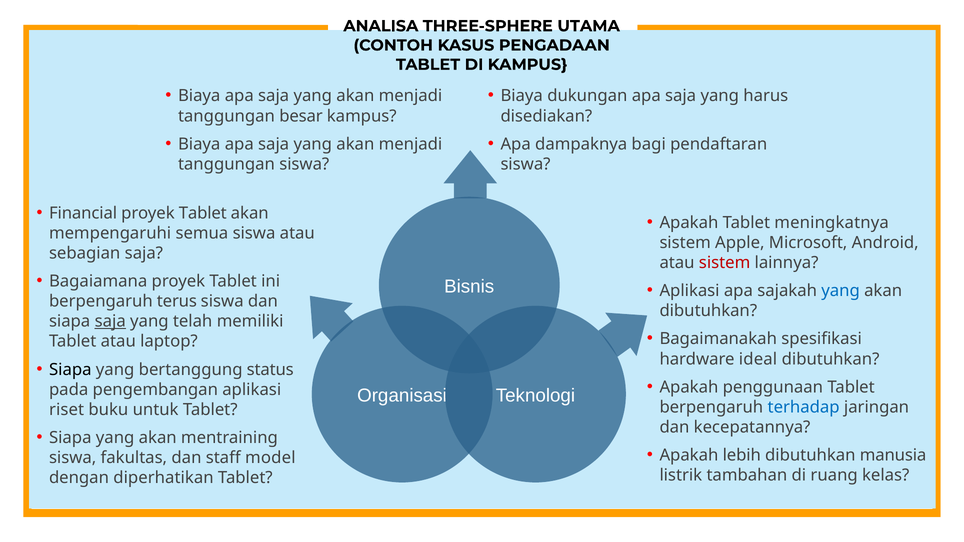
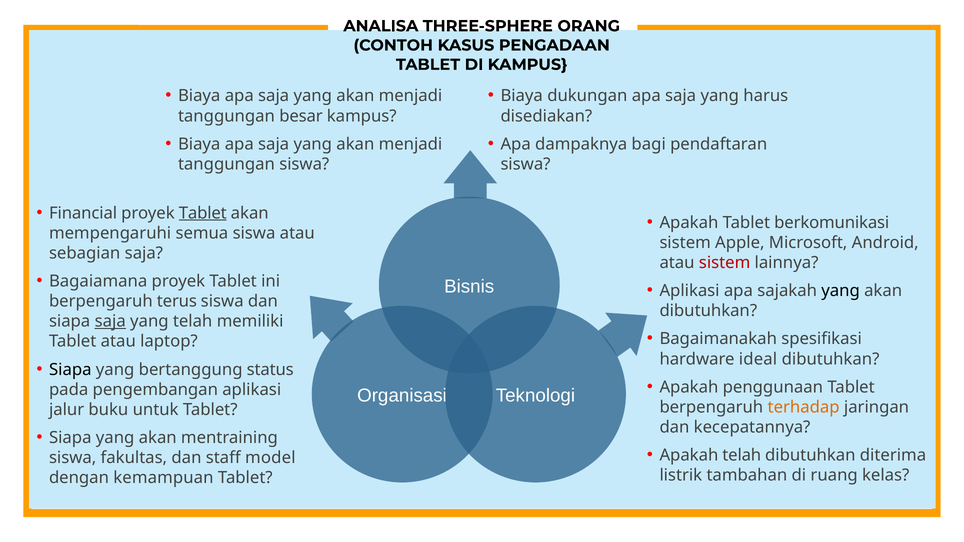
UTAMA: UTAMA -> ORANG (589, 26)
Tablet underline: none -> present (203, 213)
meningkatnya: meningkatnya -> berkomunikasi (832, 223)
yang colour: blue -> black (841, 291)
terhadap colour: blue -> orange (804, 407)
riset: riset -> jalur (67, 410)
Apakah lebih: lebih -> telah (742, 456)
manusia: manusia -> diterima (893, 456)
diperhatikan: diperhatikan -> kemampuan (163, 478)
